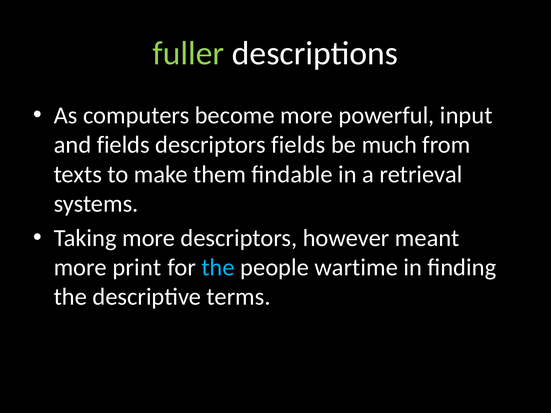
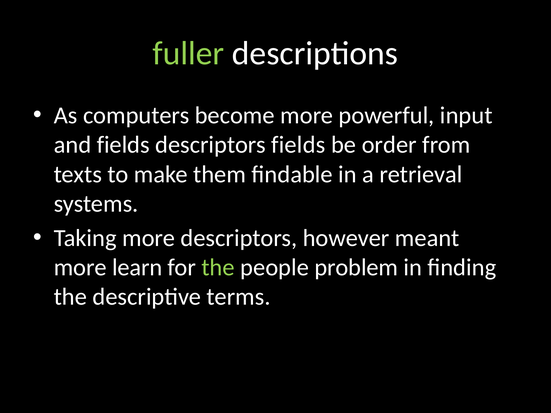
much: much -> order (389, 145)
print: print -> learn (137, 267)
the colour: light blue -> light green (218, 267)
wartime: wartime -> problem (356, 267)
